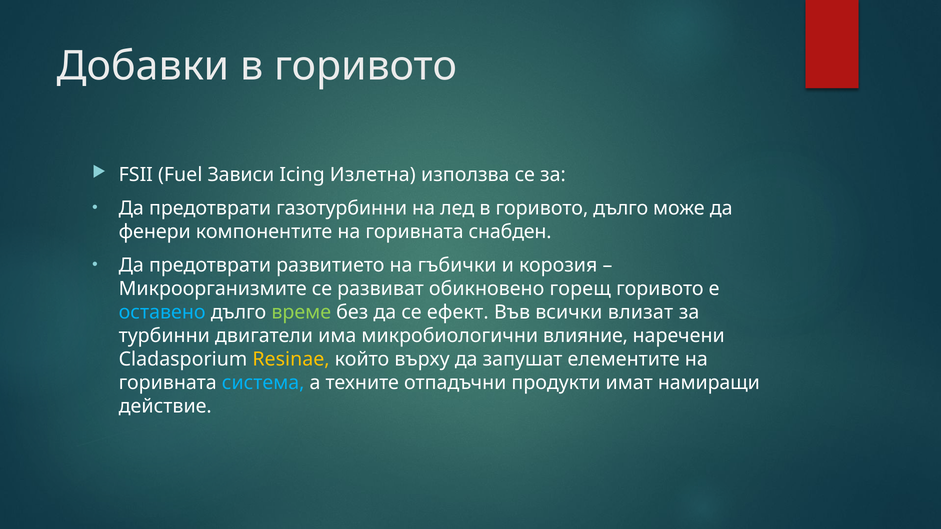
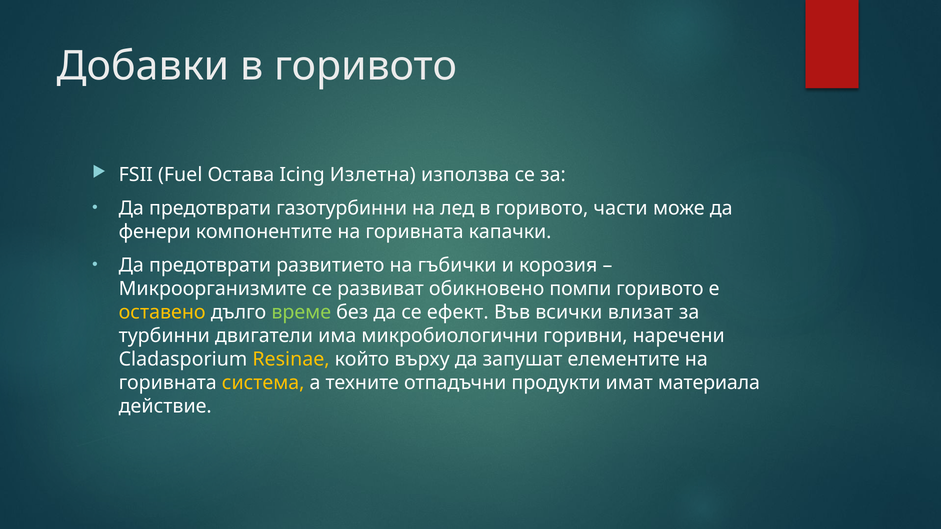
Зависи: Зависи -> Остава (241, 175)
горивото дълго: дълго -> части (621, 208)
снабден: снабден -> капачки (510, 232)
горещ: горещ -> помпи (580, 289)
оставено colour: light blue -> yellow (162, 312)
влияние: влияние -> горивни (585, 336)
система colour: light blue -> yellow (263, 383)
намиращи: намиращи -> материала (709, 383)
